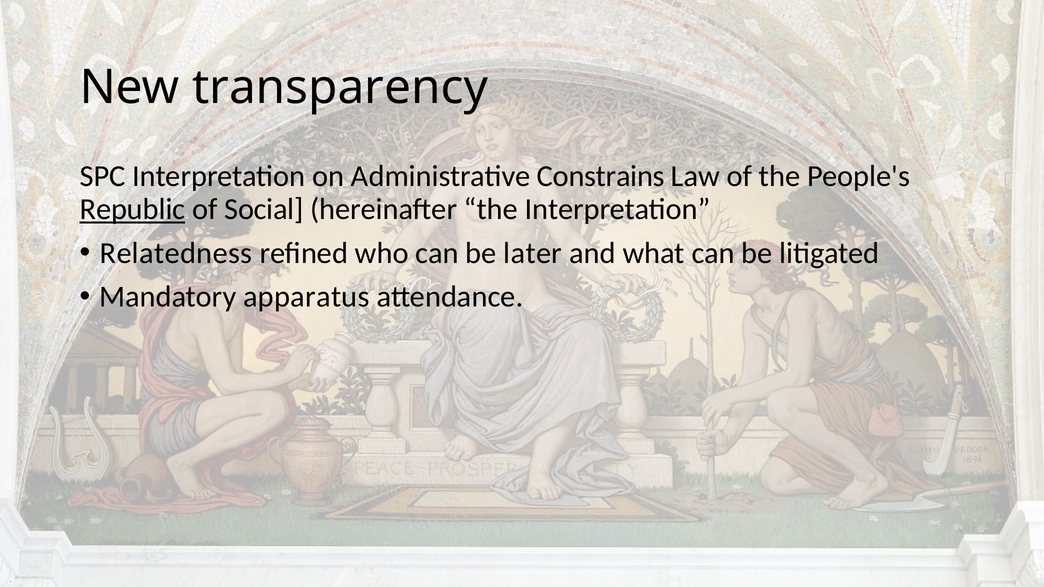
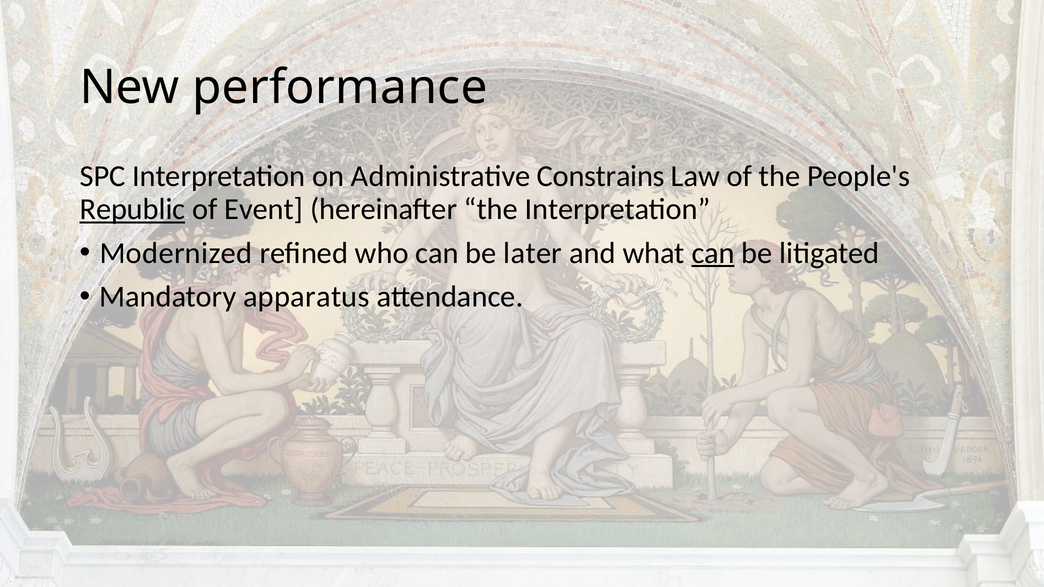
transparency: transparency -> performance (340, 88)
Social: Social -> Event (264, 209)
Relatedness: Relatedness -> Modernized (176, 253)
can underline: none -> present (713, 253)
